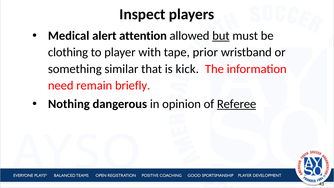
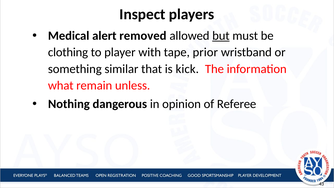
attention: attention -> removed (143, 36)
need: need -> what (61, 85)
briefly: briefly -> unless (133, 85)
Referee underline: present -> none (237, 104)
